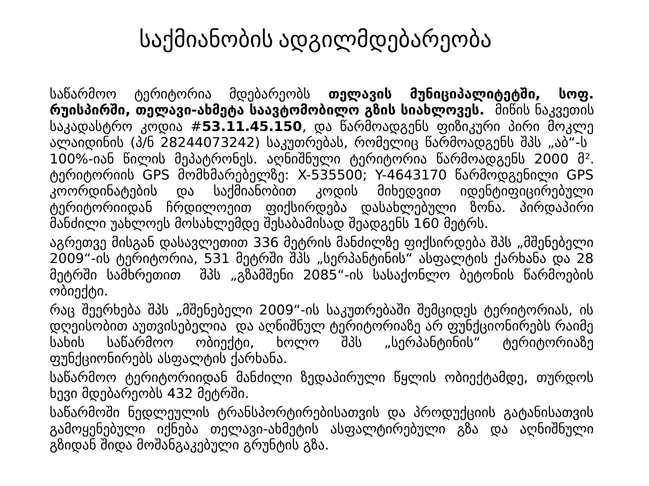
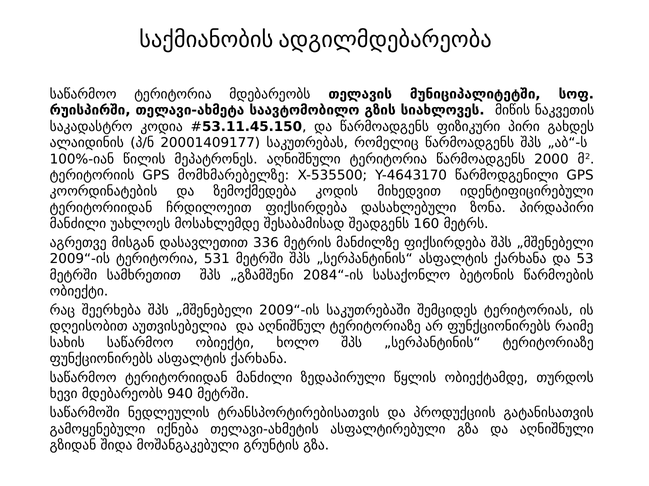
მოკლე: მოკლე -> გახდეს (571, 127)
28244073242: 28244073242 -> 20001409177 (210, 143)
საქმიანობით: საქმიანობით -> ზემოქმედება (255, 192)
28: 28 -> 53 (585, 259)
2085“-ის: 2085“-ის -> 2084“-ის (333, 276)
432: 432 -> 940 (180, 395)
